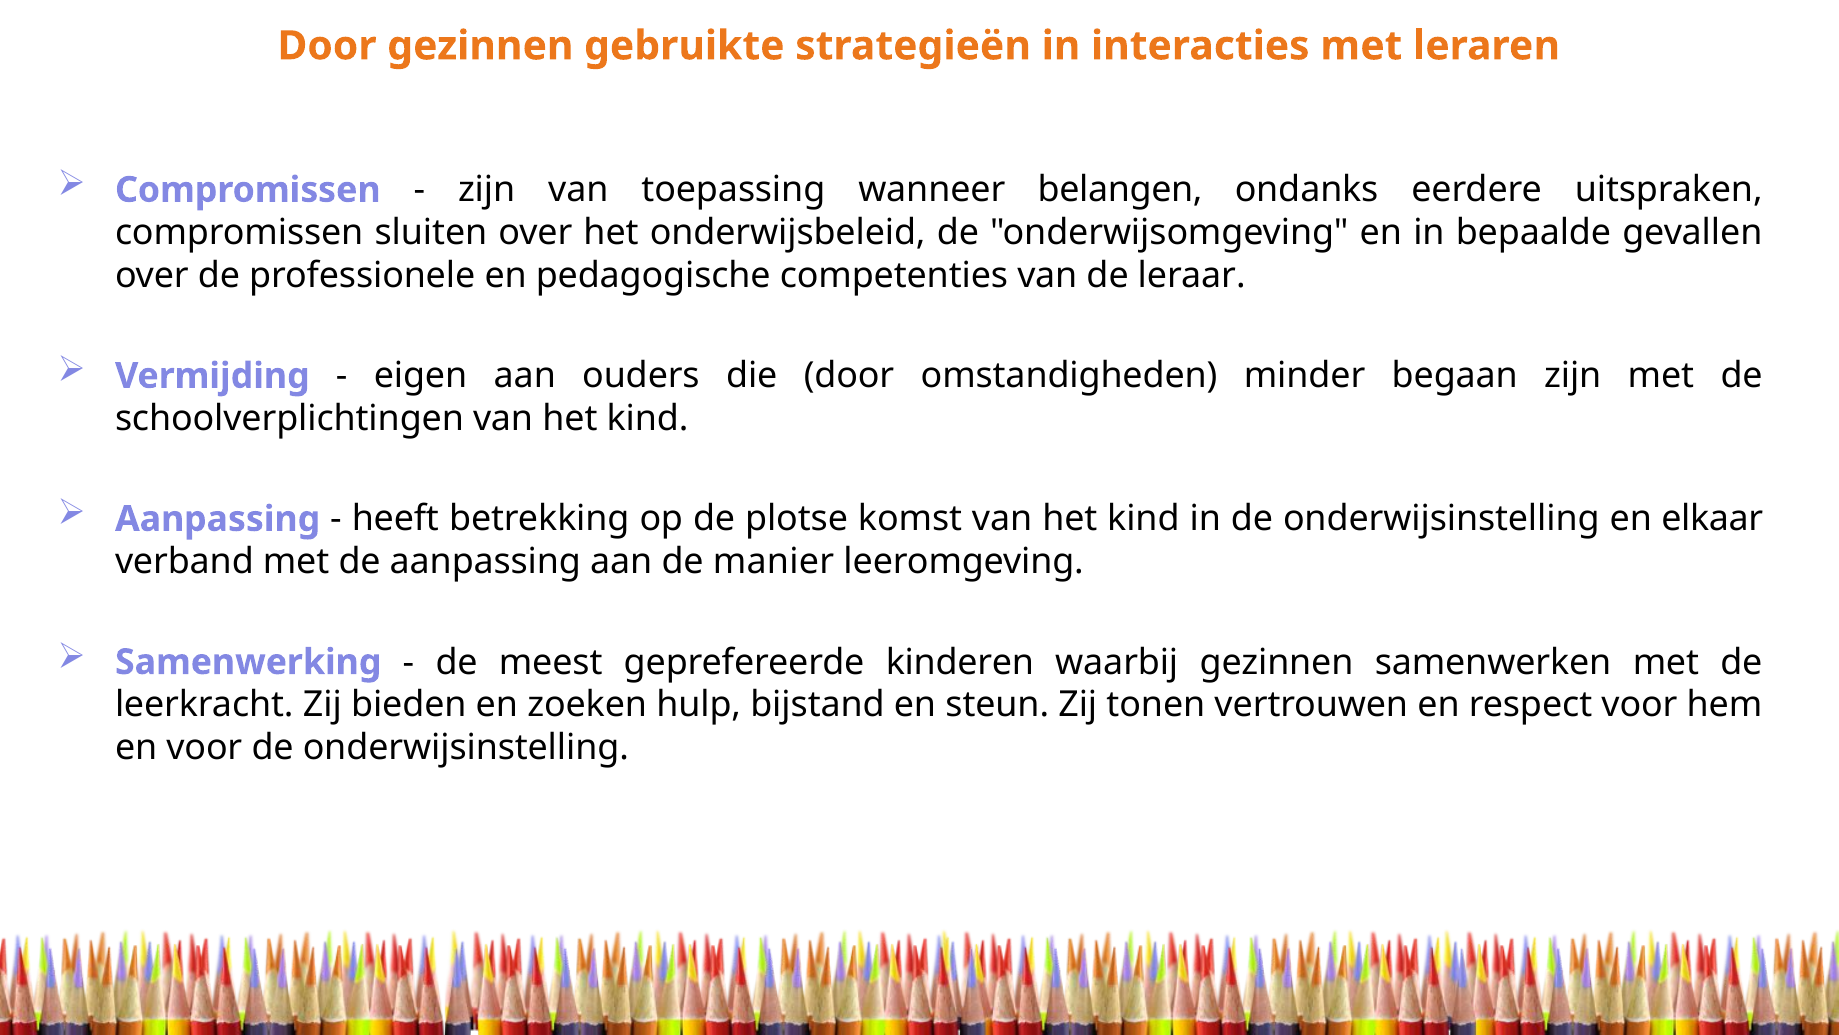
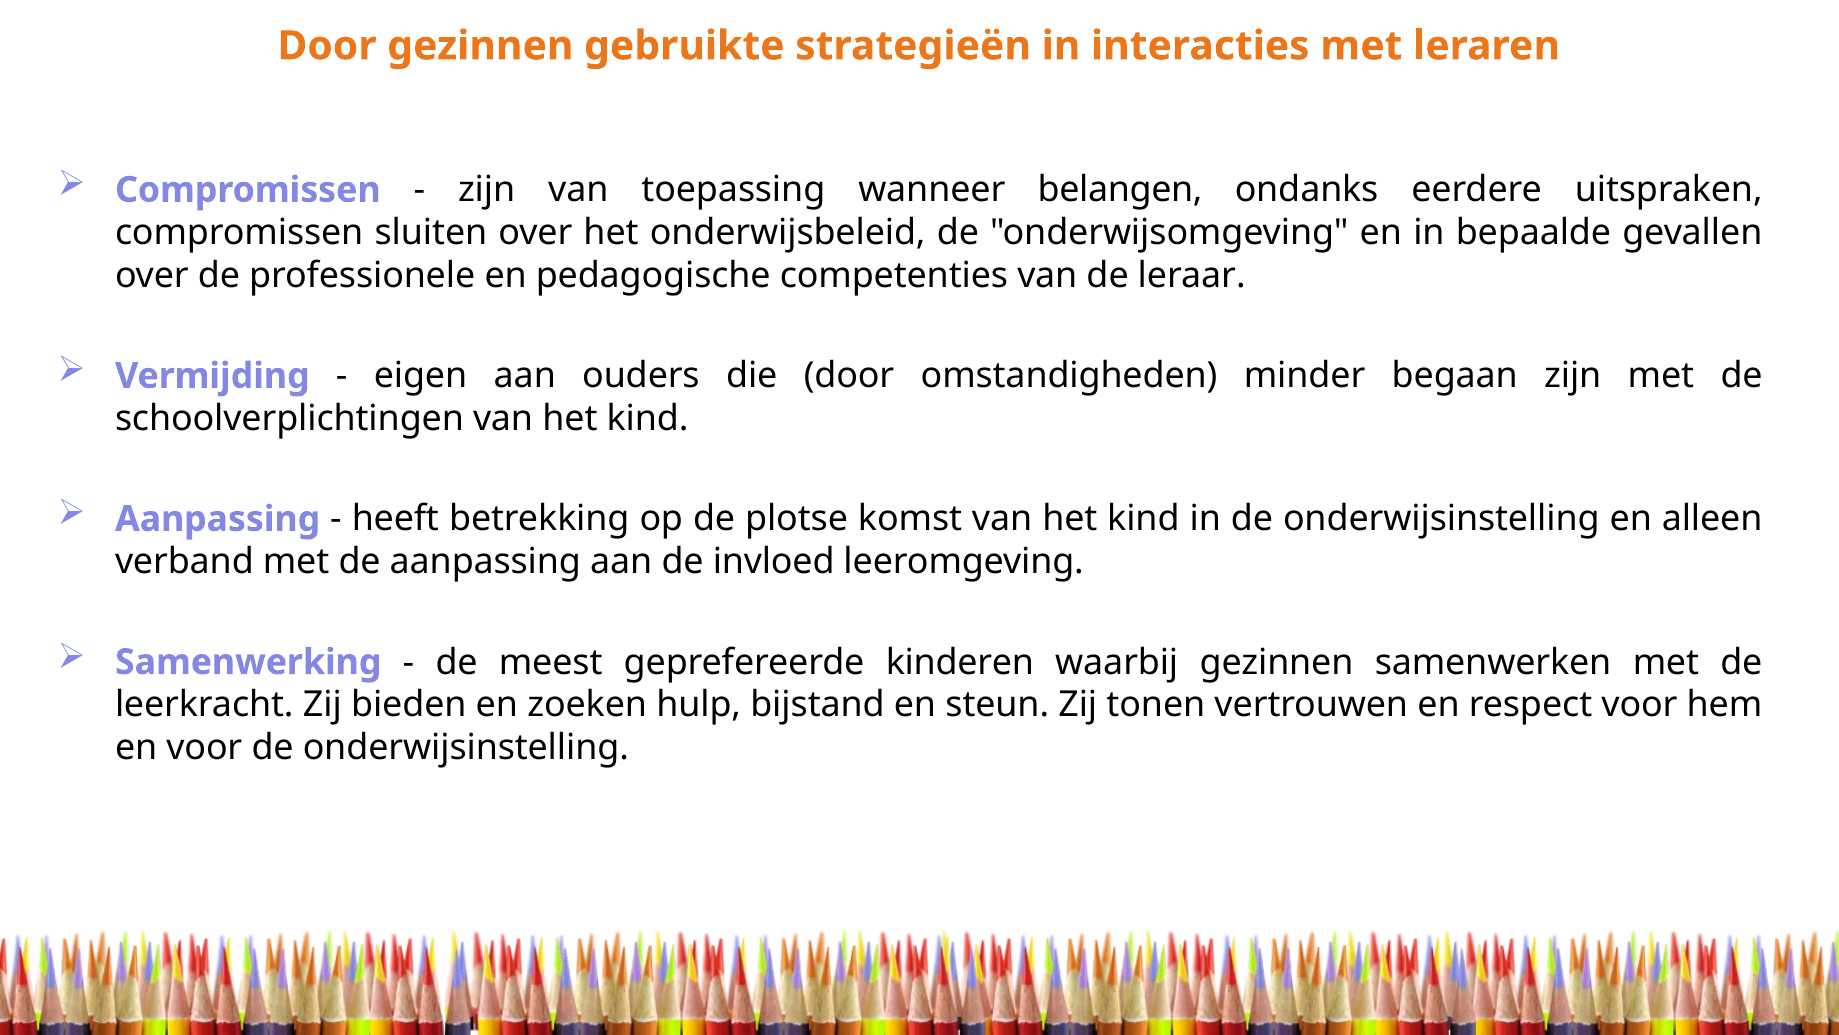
elkaar: elkaar -> alleen (1712, 519)
manier: manier -> invloed (774, 562)
